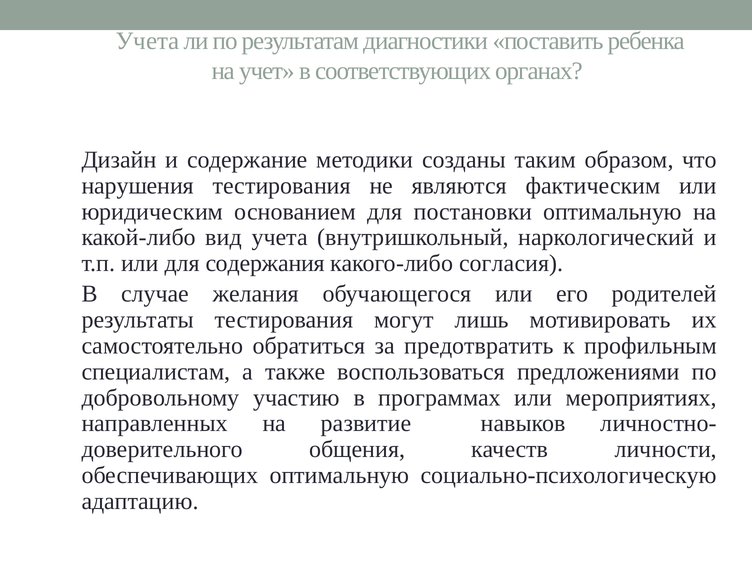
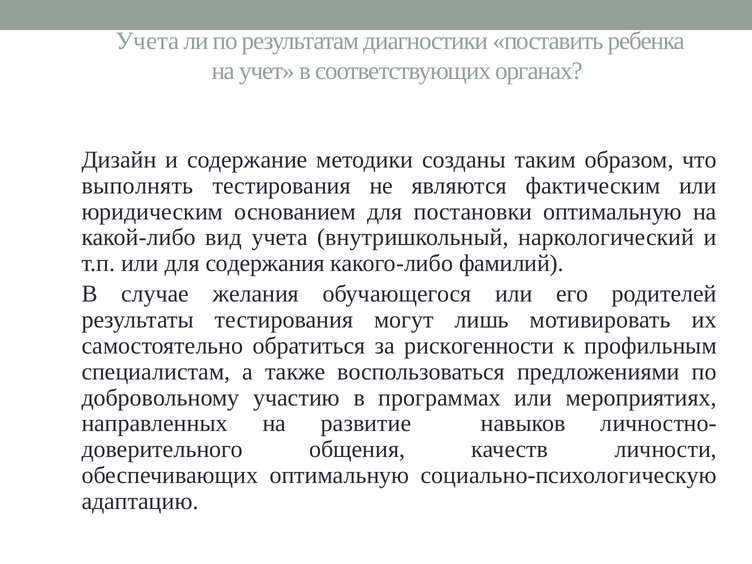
нарушения: нарушения -> выполнять (138, 186)
согласия: согласия -> фамилий (511, 263)
предотвратить: предотвратить -> рискогенности (479, 346)
